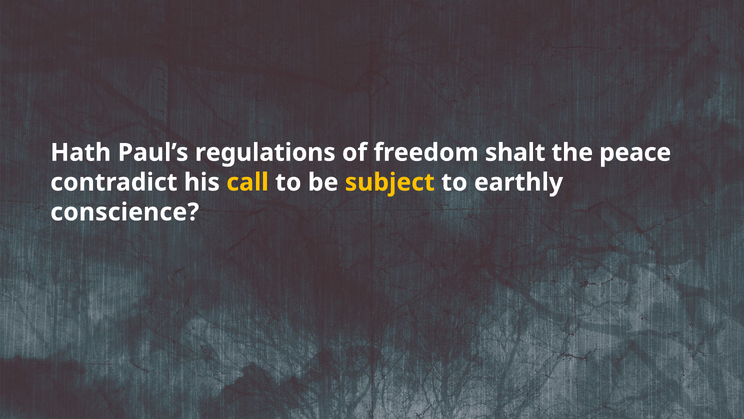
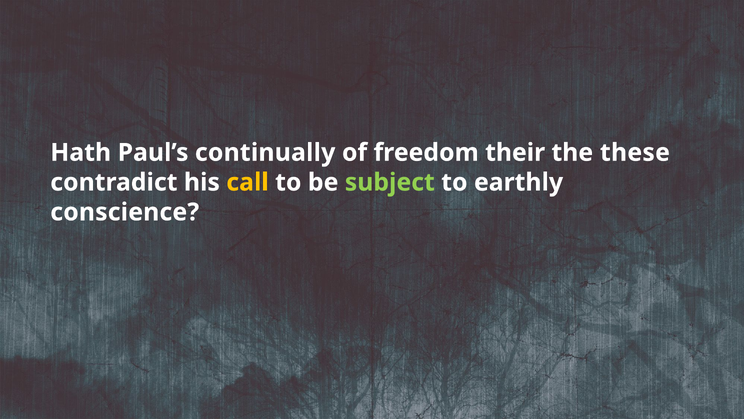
regulations: regulations -> continually (265, 152)
shalt: shalt -> their (515, 152)
peace: peace -> these (635, 152)
subject colour: yellow -> light green (390, 182)
